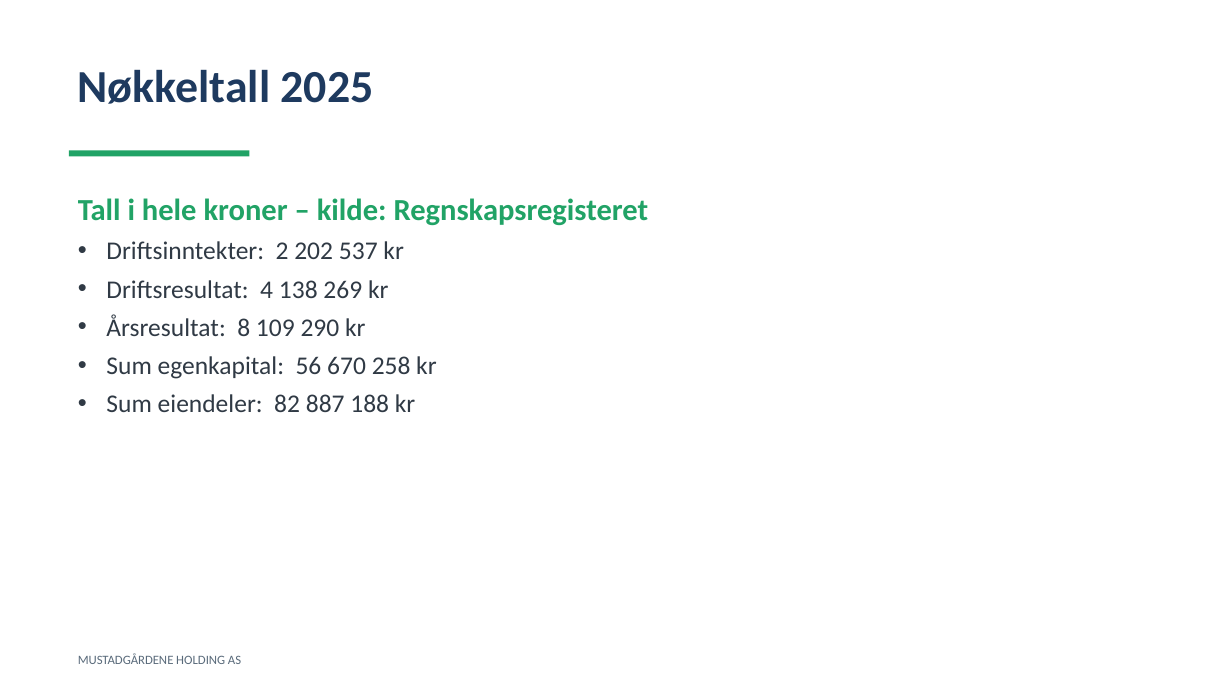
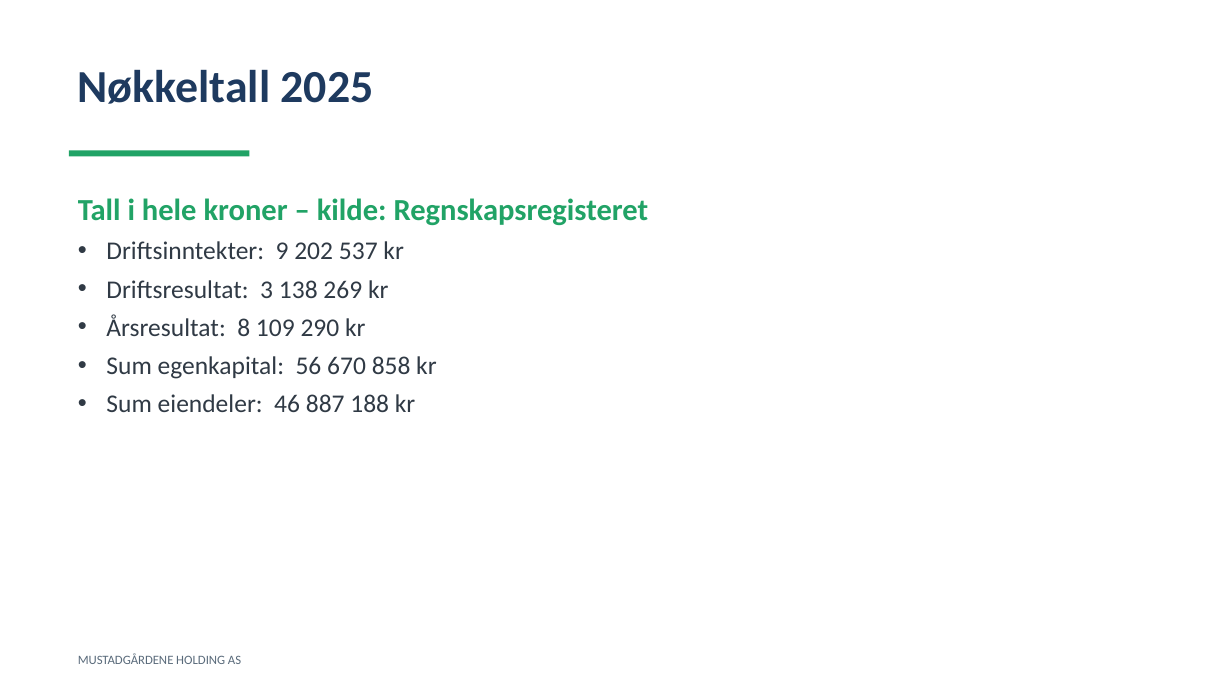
2: 2 -> 9 (282, 251)
4: 4 -> 3 (267, 290)
258: 258 -> 858 (391, 366)
82: 82 -> 46 (287, 404)
